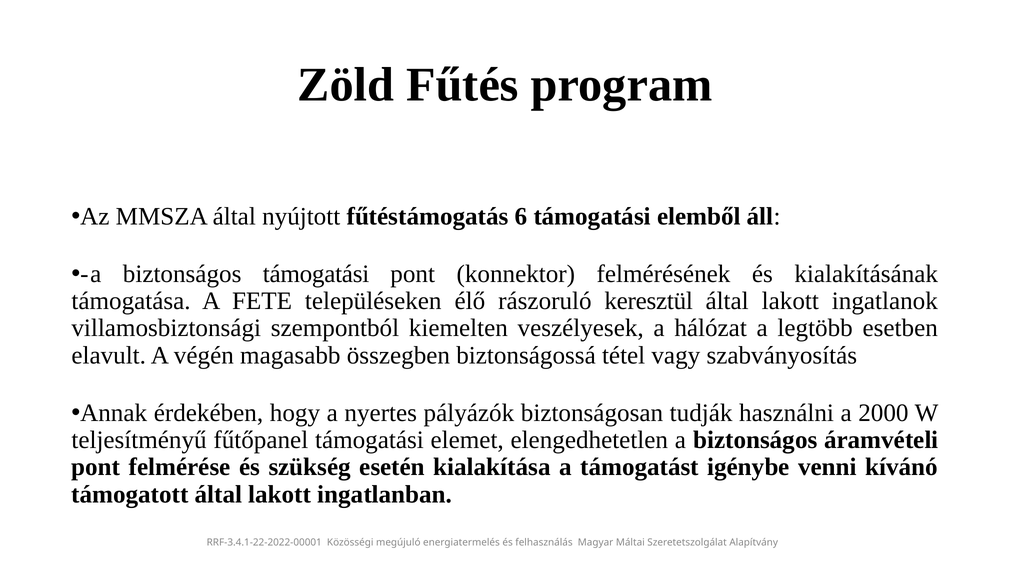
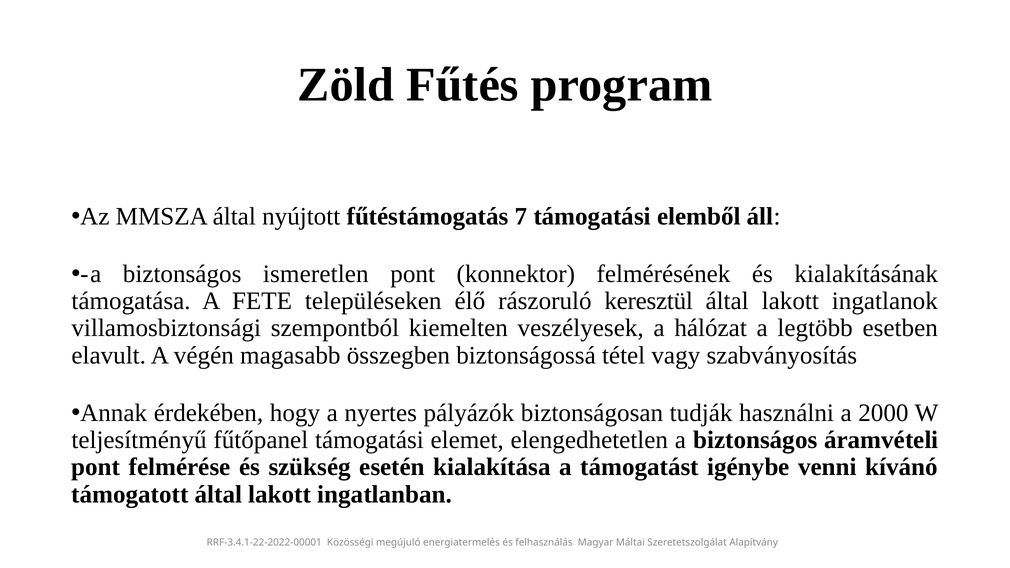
6: 6 -> 7 (521, 216)
biztonságos támogatási: támogatási -> ismeretlen (316, 274)
